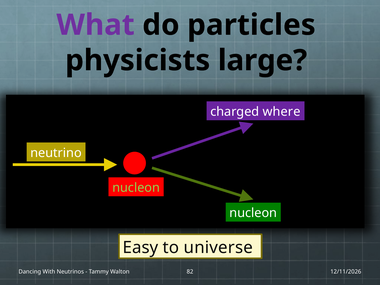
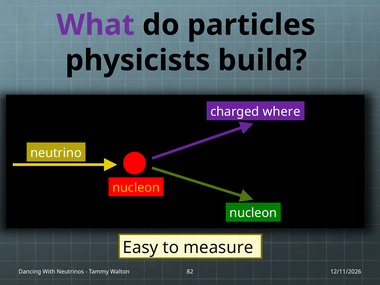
large: large -> build (262, 60)
nucleon colour: light green -> yellow (136, 188)
universe: universe -> measure (218, 248)
